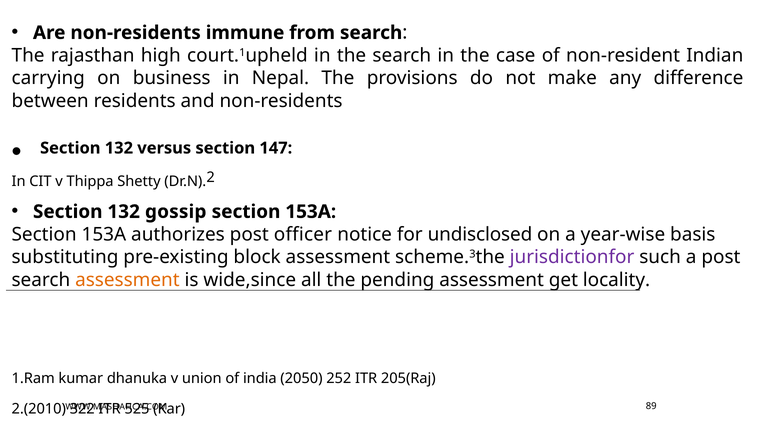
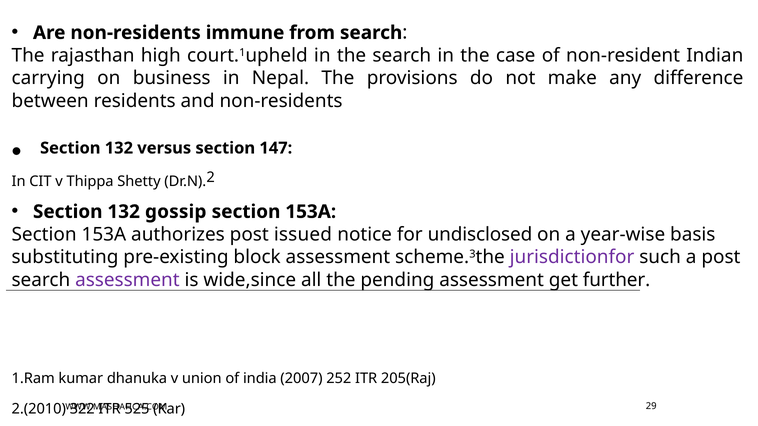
officer: officer -> issued (303, 235)
assessment colour: orange -> purple (127, 280)
locality: locality -> further (617, 280)
2050: 2050 -> 2007 (301, 379)
89: 89 -> 29 (651, 406)
